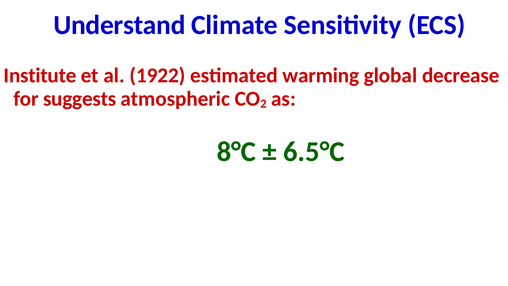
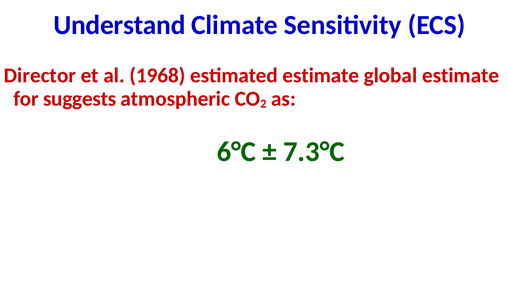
Institute: Institute -> Director (40, 76)
1922: 1922 -> 1968 (157, 76)
estimated warming: warming -> estimate (321, 76)
global decrease: decrease -> estimate (461, 76)
8°C: 8°C -> 6°C (236, 152)
6.5°C: 6.5°C -> 7.3°C (314, 152)
